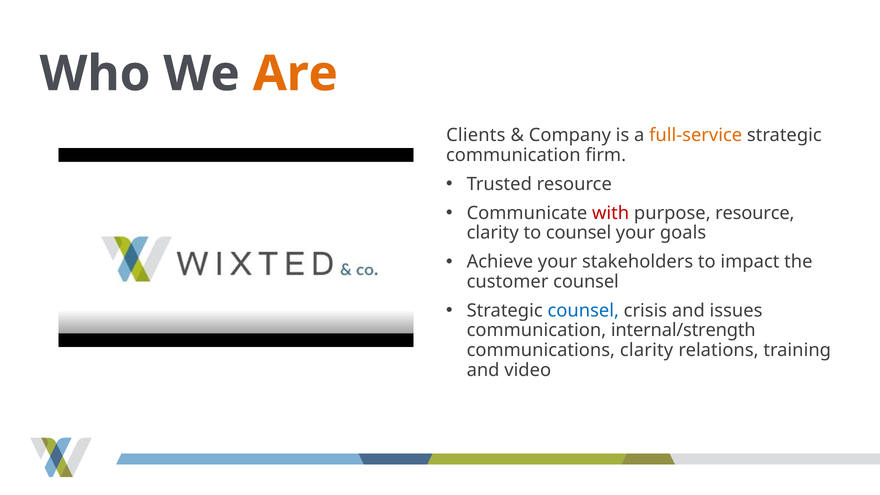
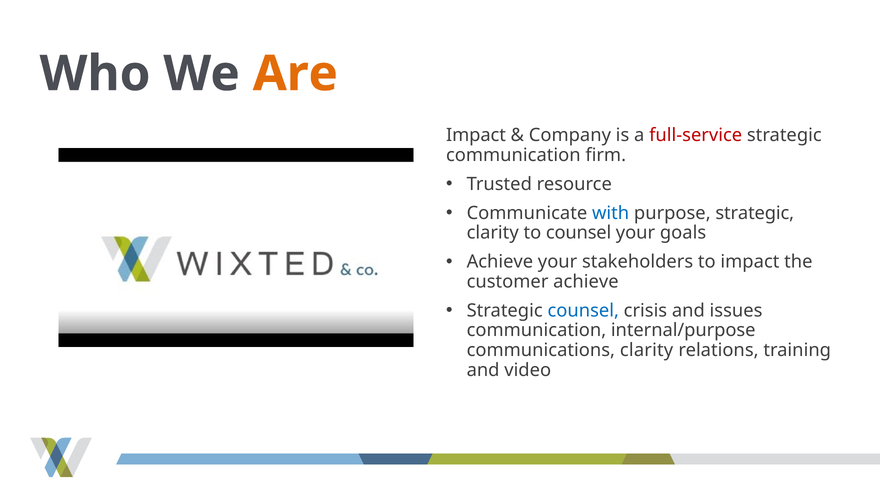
Clients: Clients -> Impact (476, 135)
full-service colour: orange -> red (696, 135)
with colour: red -> blue (611, 213)
purpose resource: resource -> strategic (755, 213)
customer counsel: counsel -> achieve (586, 282)
internal/strength: internal/strength -> internal/purpose (683, 330)
